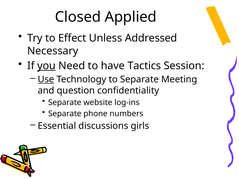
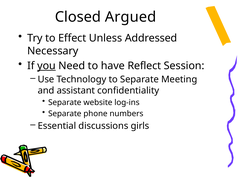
Applied: Applied -> Argued (131, 17)
Tactics: Tactics -> Reflect (144, 66)
Use underline: present -> none (46, 80)
question: question -> assistant (76, 91)
